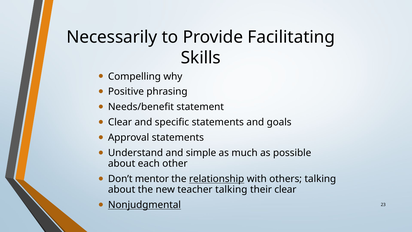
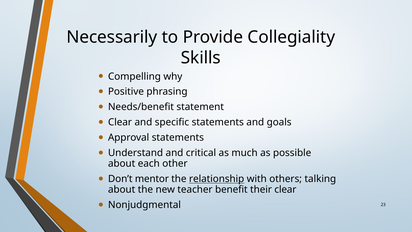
Facilitating: Facilitating -> Collegiality (291, 37)
simple: simple -> critical (201, 153)
teacher talking: talking -> benefit (231, 189)
Nonjudgmental underline: present -> none (144, 205)
